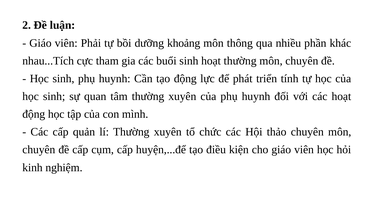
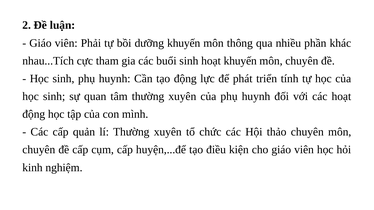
dưỡng khoảng: khoảng -> khuyến (184, 43)
hoạt thường: thường -> khuyến (240, 61)
